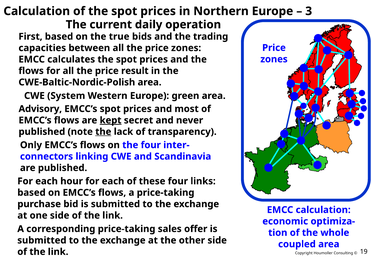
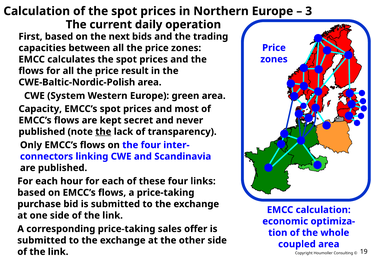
true: true -> next (119, 37)
Advisory: Advisory -> Capacity (40, 109)
kept underline: present -> none (111, 120)
